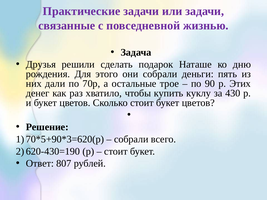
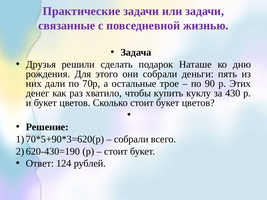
807: 807 -> 124 (64, 164)
